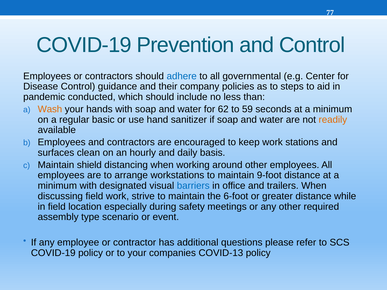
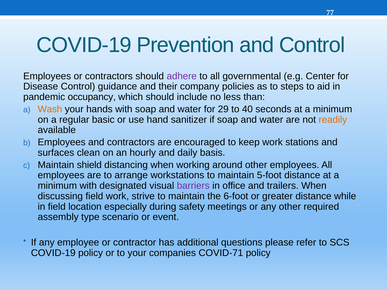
adhere colour: blue -> purple (182, 76)
conducted: conducted -> occupancy (92, 97)
62: 62 -> 29 (223, 109)
59: 59 -> 40 (247, 109)
9-foot: 9-foot -> 5-foot (269, 175)
barriers colour: blue -> purple (193, 186)
COVID-13: COVID-13 -> COVID-71 (221, 253)
